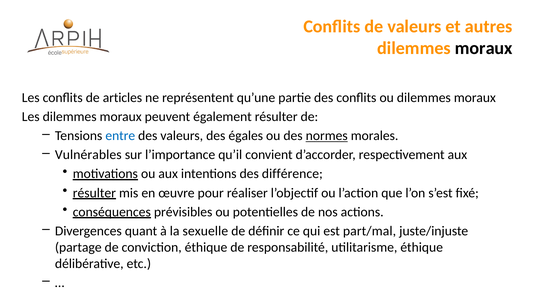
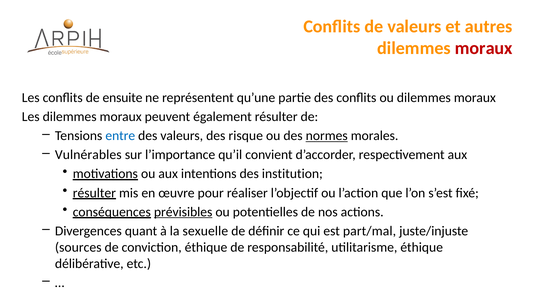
moraux colour: black -> red (484, 48)
articles: articles -> ensuite (122, 98)
égales: égales -> risque (246, 136)
différence: différence -> institution (292, 174)
prévisibles underline: none -> present (183, 212)
partage: partage -> sources (78, 247)
